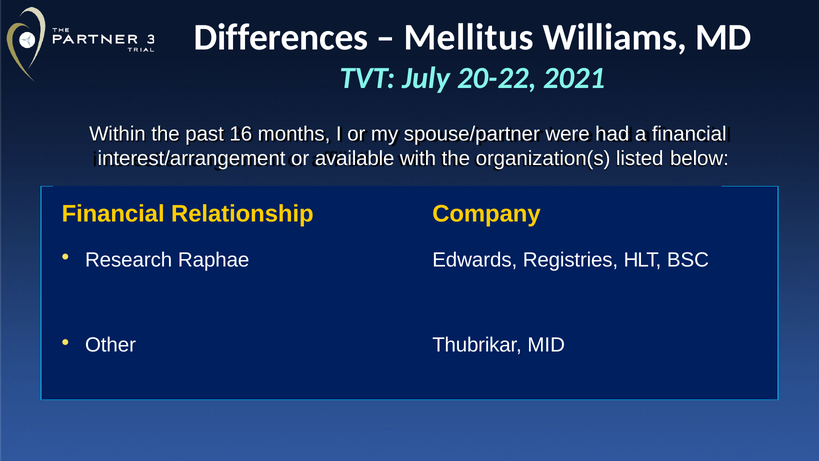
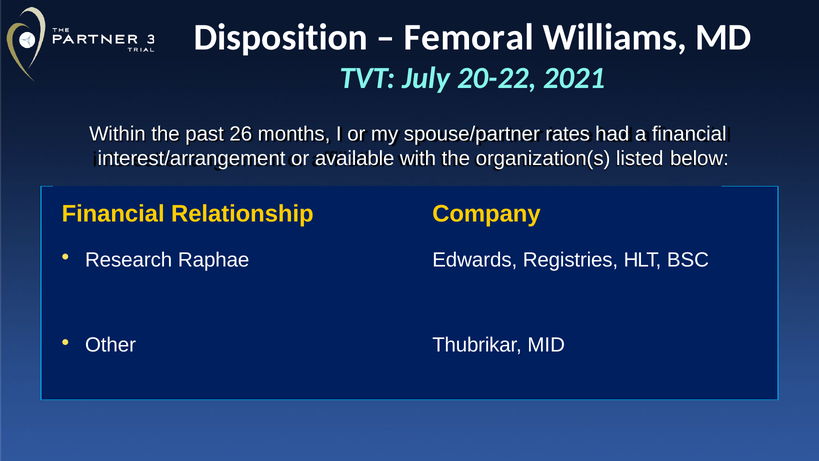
Differences: Differences -> Disposition (281, 37)
Mellitus: Mellitus -> Femoral (469, 37)
16: 16 -> 26 (241, 134)
were: were -> rates (568, 134)
